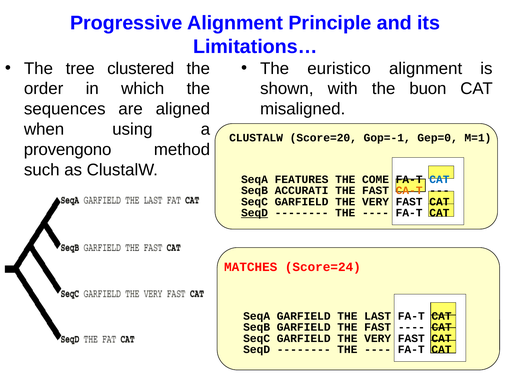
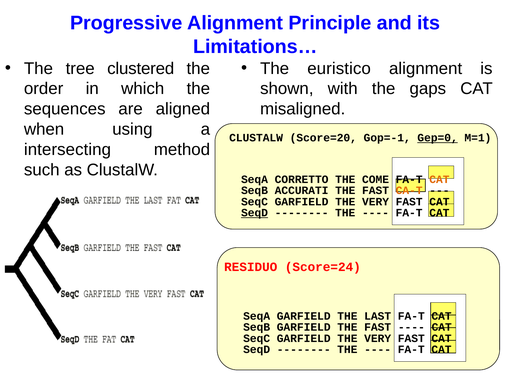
buon: buon -> gaps (428, 89)
Gep=0 underline: none -> present (438, 138)
provengono: provengono -> intersecting (68, 149)
FEATURES: FEATURES -> CORRETTO (302, 179)
CAT colour: blue -> orange (439, 179)
MATCHES: MATCHES -> RESIDUO (251, 267)
